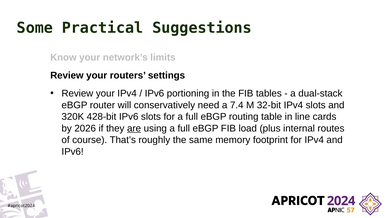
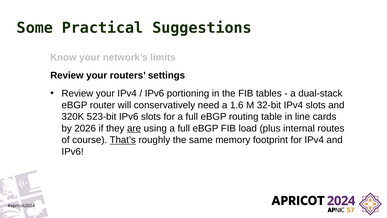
7.4: 7.4 -> 1.6 (237, 105)
428-bit: 428-bit -> 523-bit (102, 117)
That’s underline: none -> present (123, 140)
